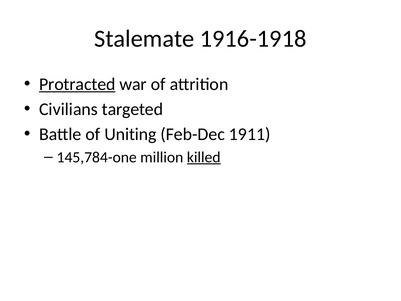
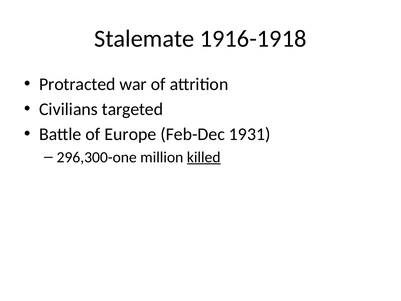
Protracted underline: present -> none (77, 84)
Uniting: Uniting -> Europe (130, 134)
1911: 1911 -> 1931 (250, 134)
145,784-one: 145,784-one -> 296,300-one (97, 157)
